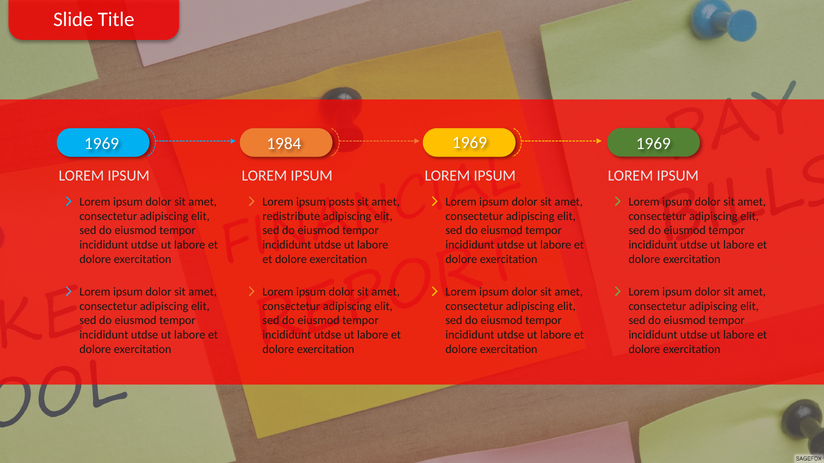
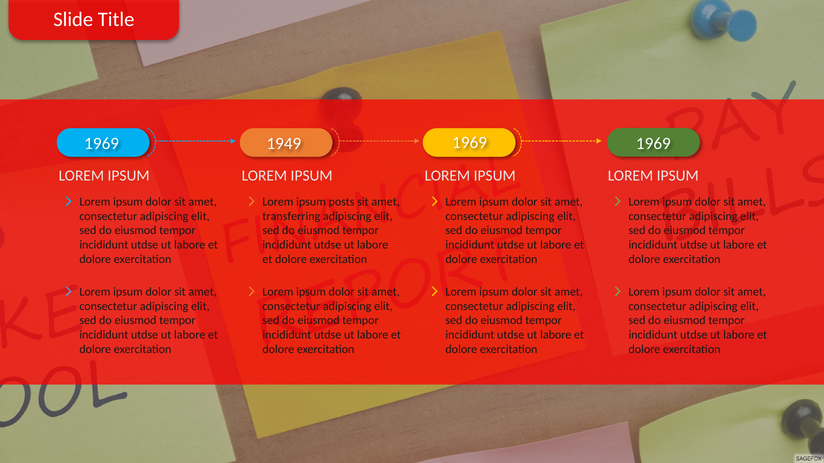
1984: 1984 -> 1949 (284, 144)
redistribute: redistribute -> transferring (291, 216)
